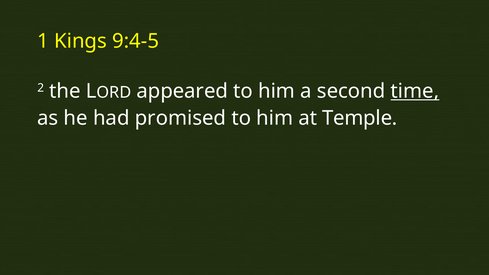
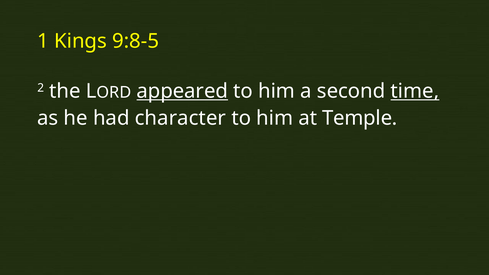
9:4-5: 9:4-5 -> 9:8-5 (136, 41)
appeared underline: none -> present (182, 91)
promised: promised -> character (180, 118)
